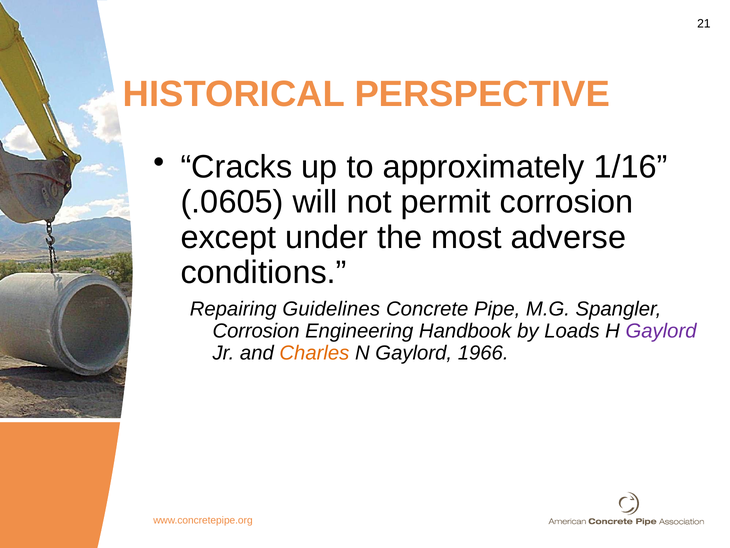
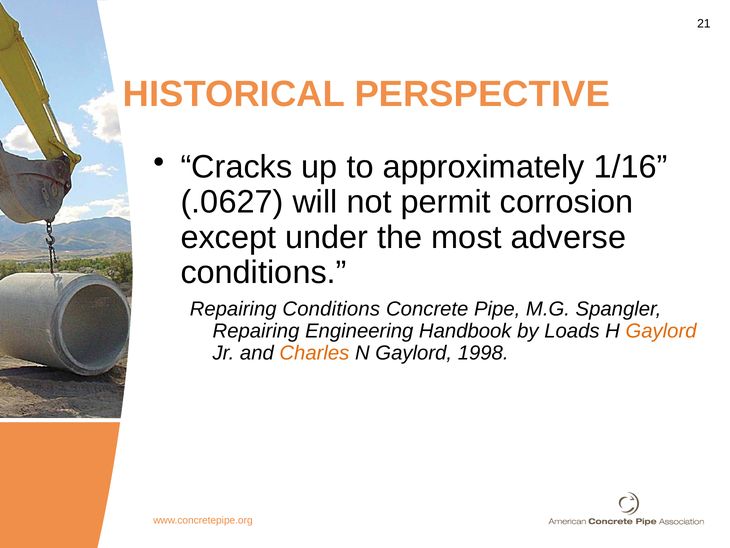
.0605: .0605 -> .0627 (232, 202)
Repairing Guidelines: Guidelines -> Conditions (331, 309)
Corrosion: Corrosion -> Repairing (256, 331)
Gaylord colour: purple -> orange (661, 331)
1966: 1966 -> 1998 (483, 353)
